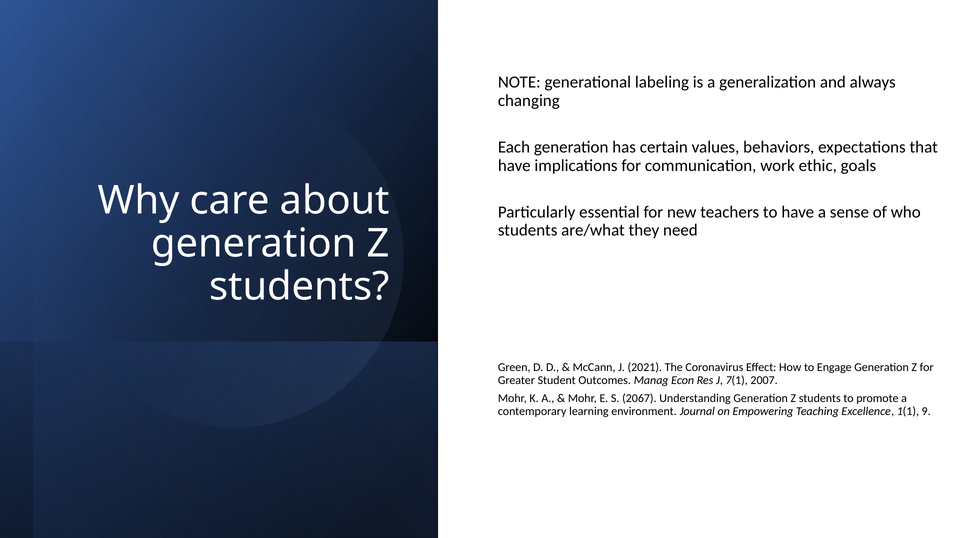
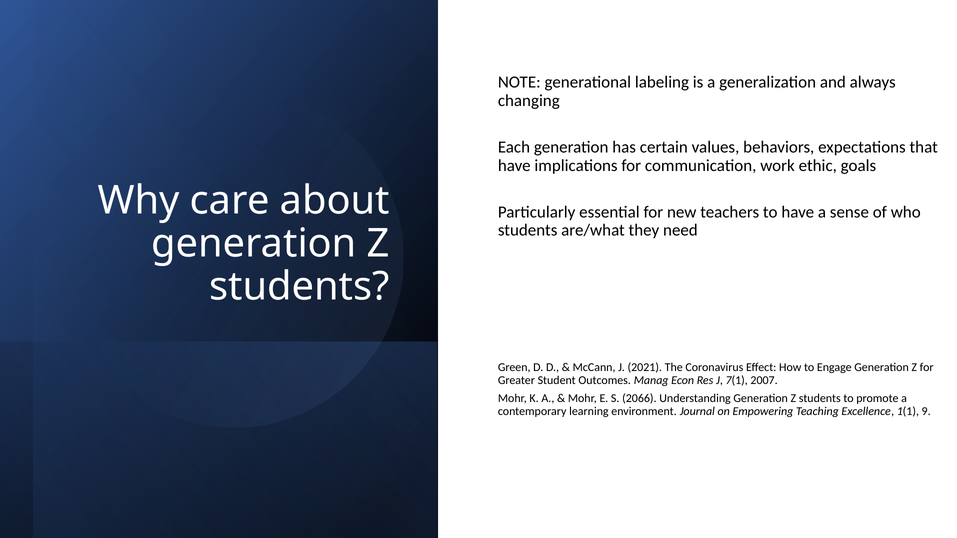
2067: 2067 -> 2066 (639, 398)
